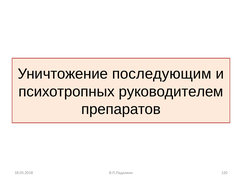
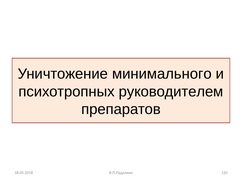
последующим: последующим -> минимального (162, 74)
